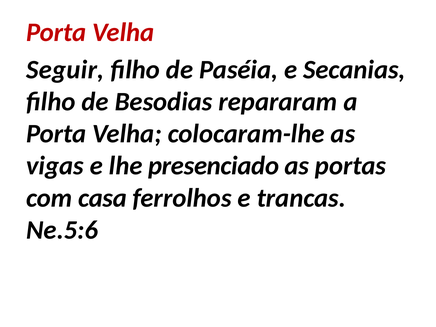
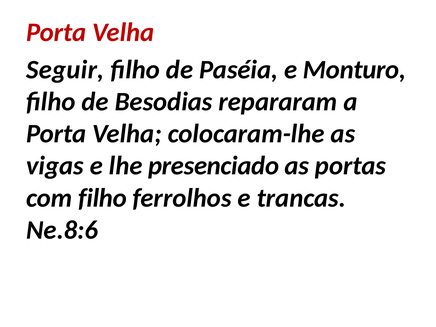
Secanias: Secanias -> Monturo (354, 70)
com casa: casa -> filho (103, 198)
Ne.5:6: Ne.5:6 -> Ne.8:6 (62, 230)
